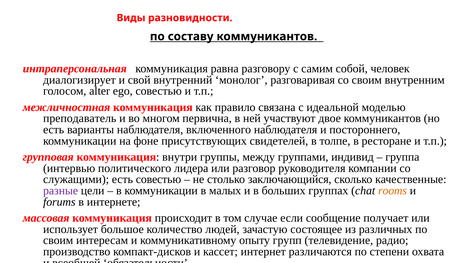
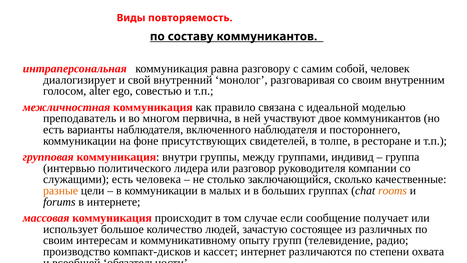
разновидности: разновидности -> повторяемость (190, 18)
есть совестью: совестью -> человека (158, 179)
разные colour: purple -> orange (61, 190)
